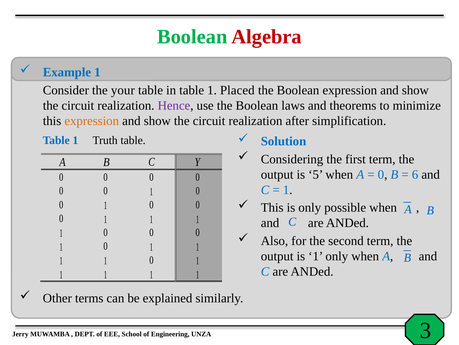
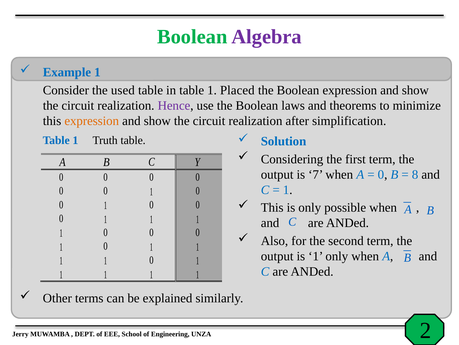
Algebra colour: red -> purple (267, 37)
your: your -> used (123, 90)
5: 5 -> 7 (316, 174)
6: 6 -> 8 (415, 174)
3: 3 -> 2 (426, 330)
